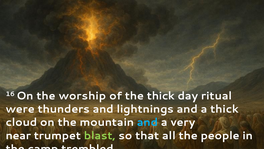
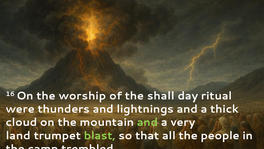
the thick: thick -> shall (161, 96)
and colour: light blue -> light green (147, 122)
near: near -> land (18, 135)
